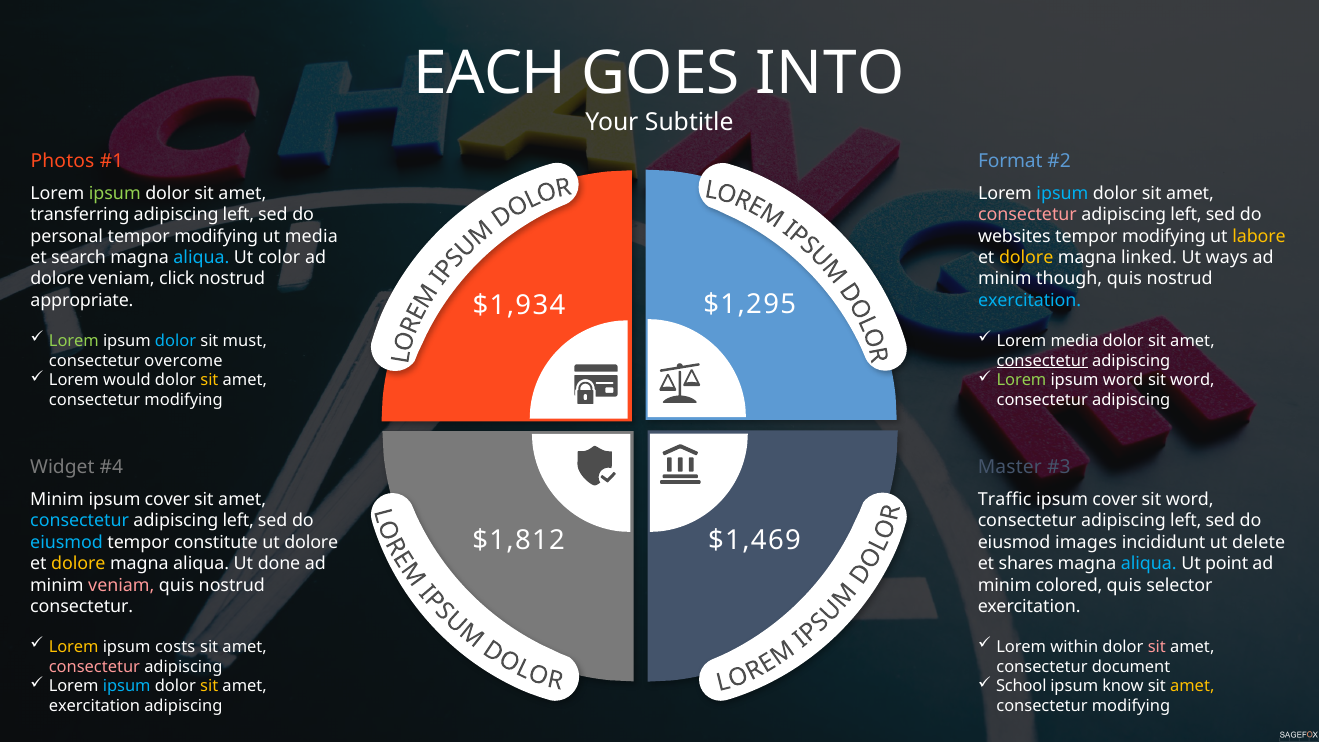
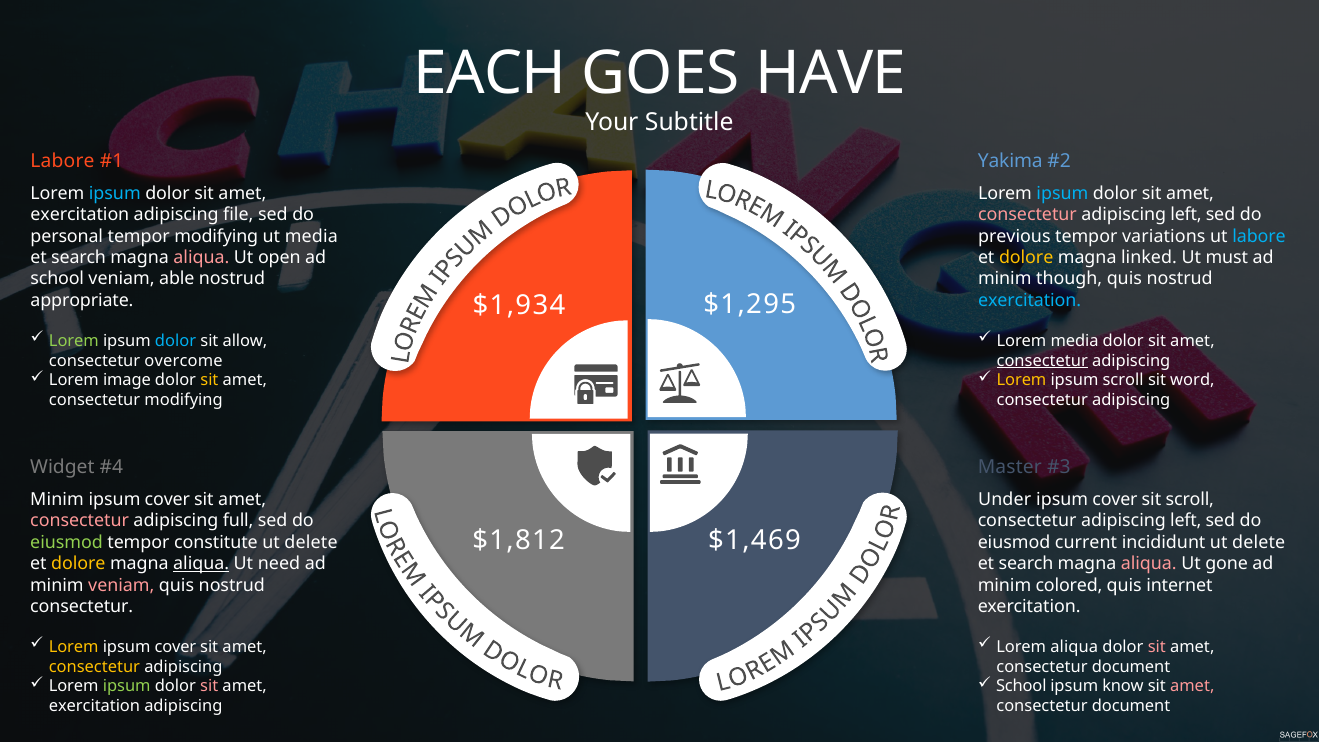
INTO: INTO -> HAVE (831, 73)
Photos: Photos -> Labore (63, 161)
Format: Format -> Yakima (1010, 161)
ipsum colour: light green -> light blue (115, 193)
transferring: transferring -> exercitation (80, 215)
left: left -> file (238, 215)
websites: websites -> previous (1014, 236)
modifying: modifying -> variations (1164, 236)
labore colour: yellow -> light blue (1259, 236)
aliqua colour: light blue -> pink (201, 258)
color: color -> open (279, 258)
ways: ways -> must (1227, 258)
dolore: dolore -> school (57, 279)
click: click -> able (177, 279)
must: must -> allow (245, 341)
would: would -> image (127, 380)
Lorem colour: light green -> yellow (1021, 380)
ipsum word: word -> scroll (1123, 380)
Traffic: Traffic -> Under (1005, 499)
word: word -> scroll (1190, 499)
consectetur colour: light blue -> pink (80, 521)
left: left -> full (238, 521)
eiusmod colour: light blue -> light green (66, 542)
dolore: dolore -> delete (311, 542)
images: images -> current (1086, 542)
aliqua underline: none -> present (201, 564)
done: done -> need (279, 564)
shares: shares -> search (1026, 564)
aliqua colour: light blue -> pink (1149, 564)
point: point -> gone (1227, 564)
selector: selector -> internet (1179, 585)
costs: costs -> cover (175, 647)
Lorem within: within -> aliqua (1074, 647)
consectetur colour: pink -> yellow (94, 667)
ipsum colour: light blue -> light green (127, 686)
sit colour: yellow -> pink (209, 686)
amet colour: yellow -> pink (1192, 686)
modifying: modifying -> document (1131, 706)
